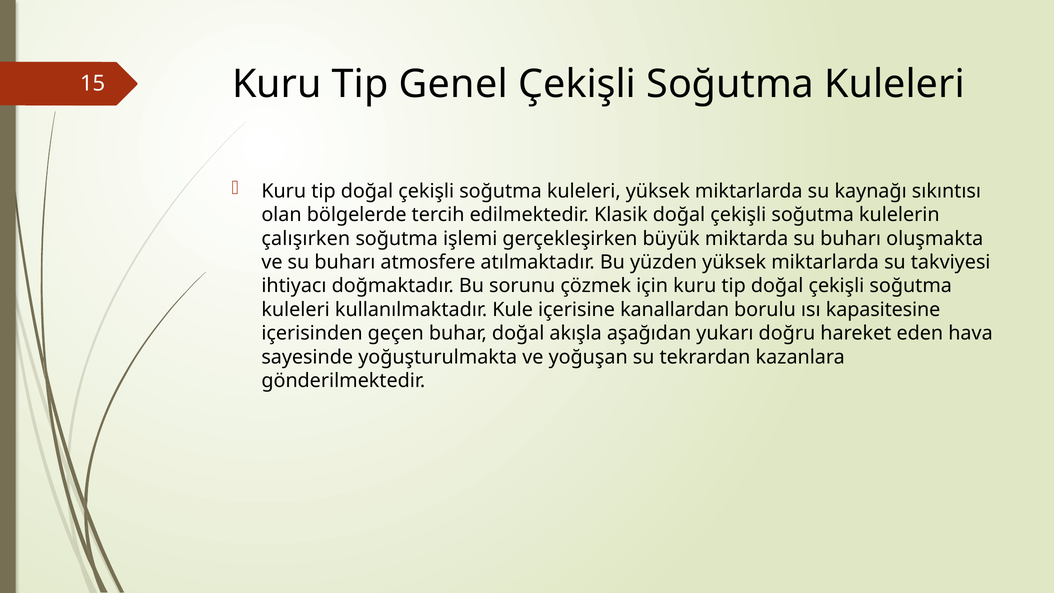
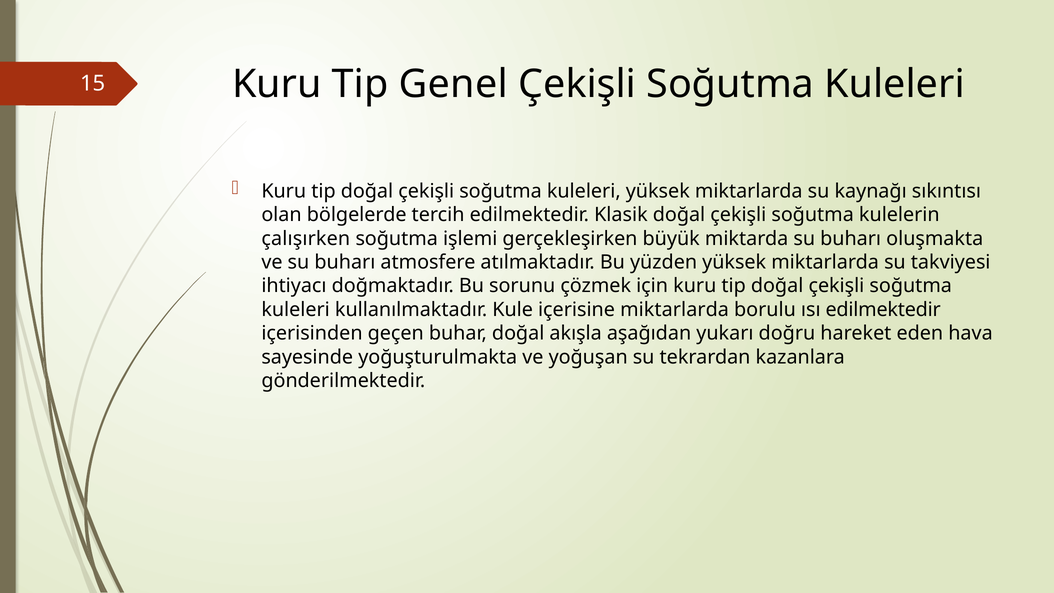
içerisine kanallardan: kanallardan -> miktarlarda (675, 310)
ısı kapasitesine: kapasitesine -> edilmektedir (883, 310)
